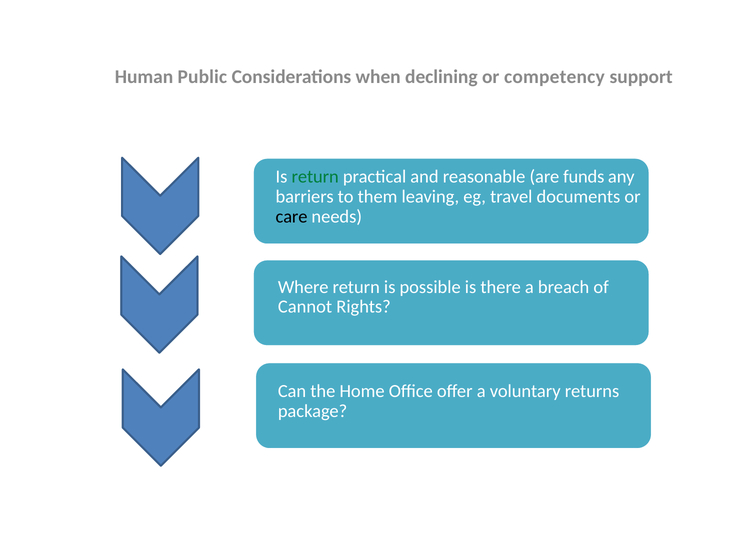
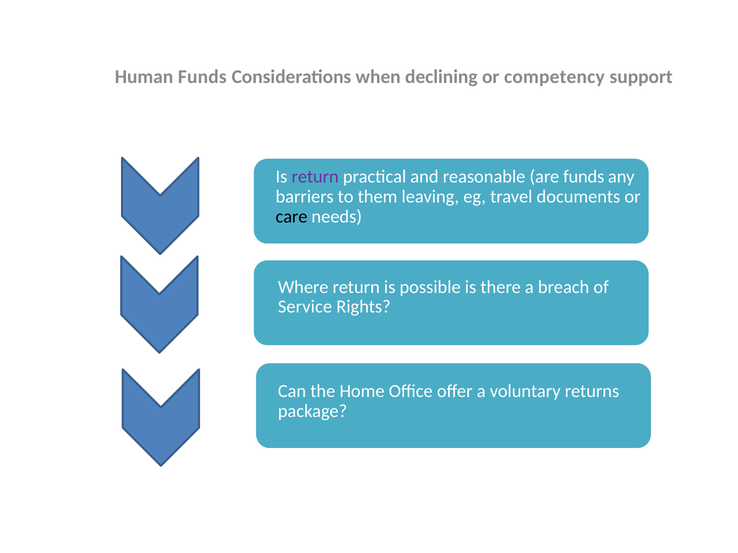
Human Public: Public -> Funds (202, 77)
return colour: green -> purple (315, 177)
Cannot: Cannot -> Service (305, 307)
